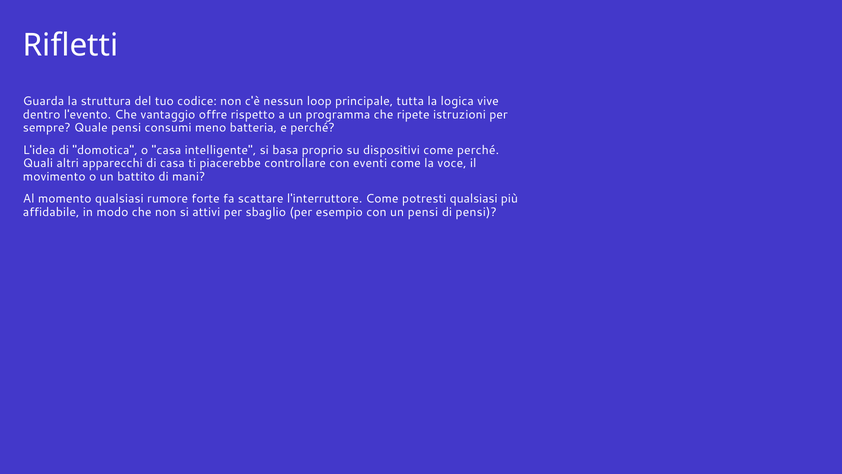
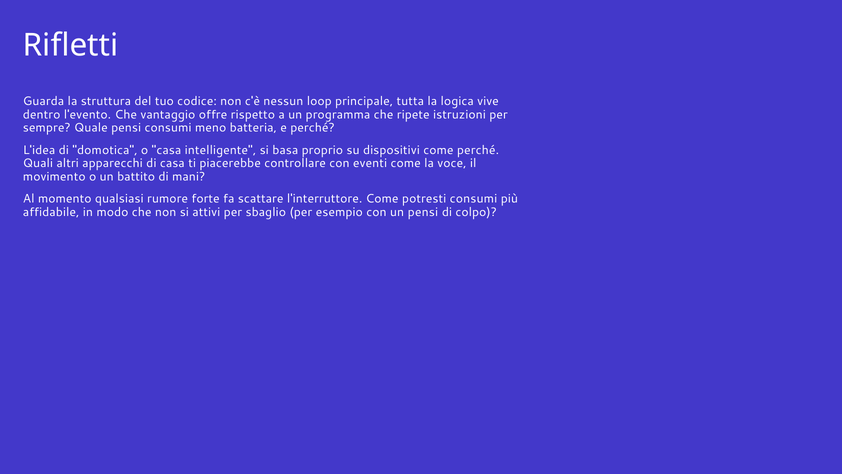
potresti qualsiasi: qualsiasi -> consumi (474, 198)
di pensi: pensi -> colpo (476, 212)
